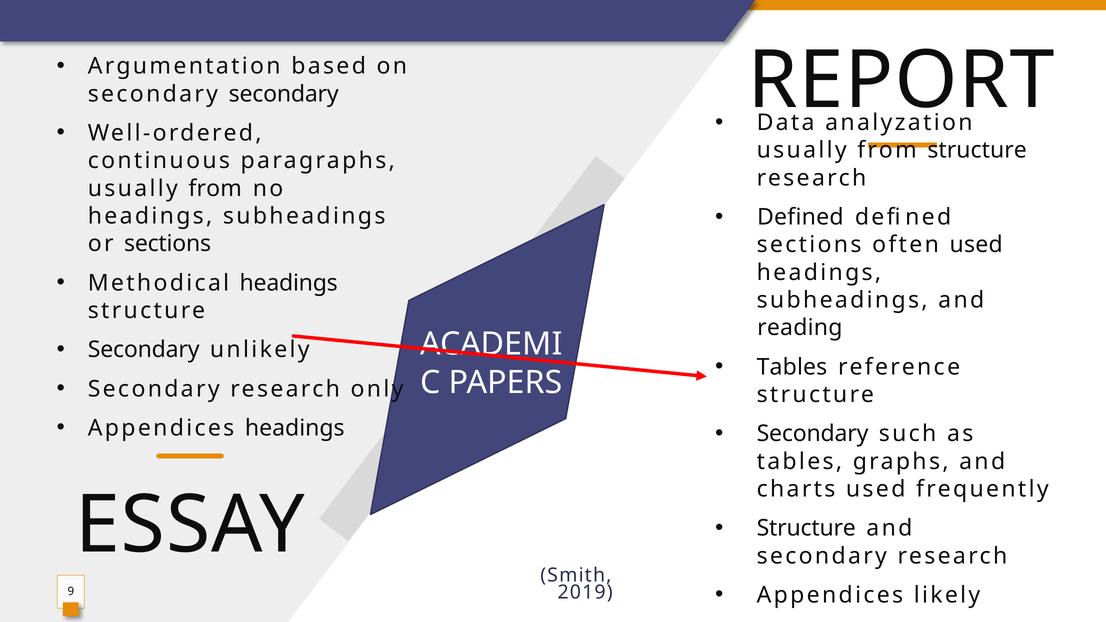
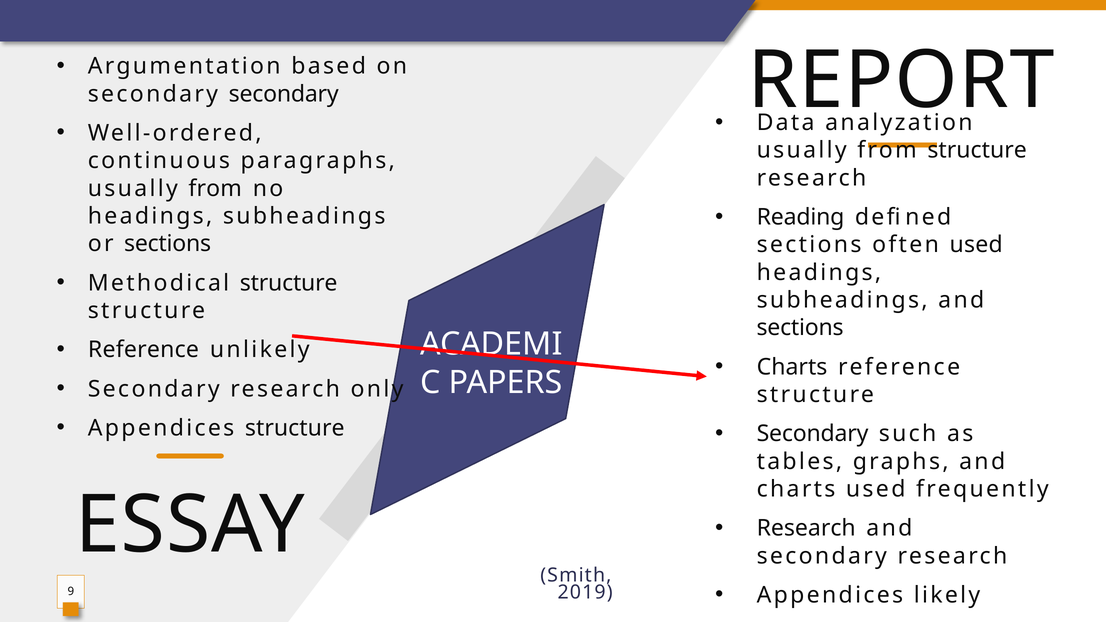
Defined: Defined -> Reading (801, 217)
Methodical headings: headings -> structure (289, 283)
reading: reading -> sections (800, 328)
Secondary: Secondary -> Reference (143, 350)
Tables: Tables -> Charts (792, 367)
Appendices headings: headings -> structure (295, 428)
Structure: Structure -> Research (806, 528)
